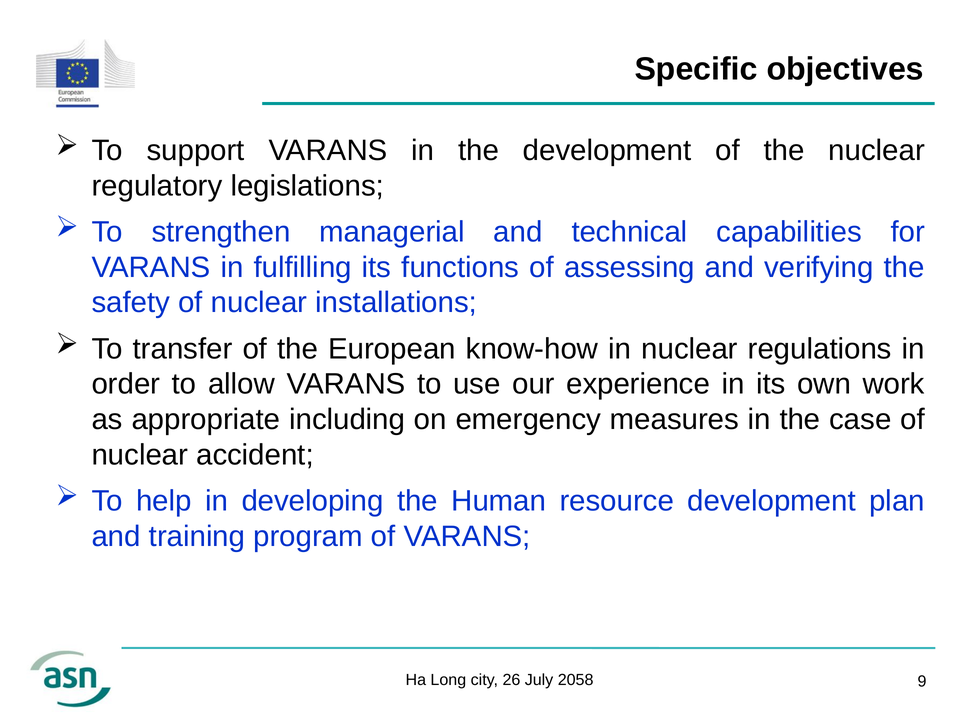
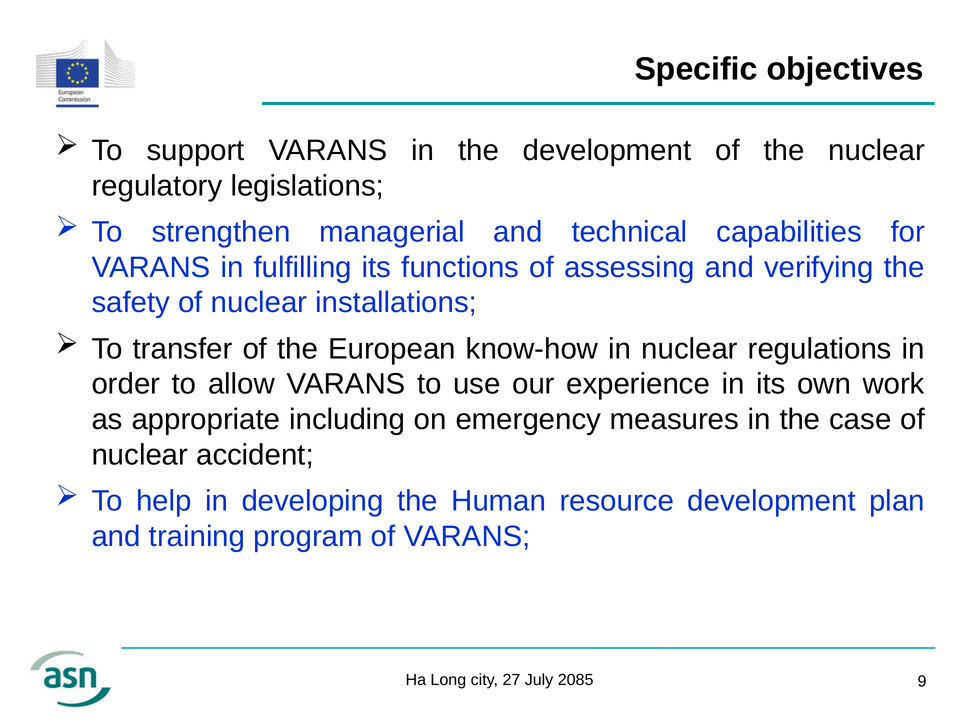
26: 26 -> 27 (511, 680)
2058: 2058 -> 2085 (576, 680)
